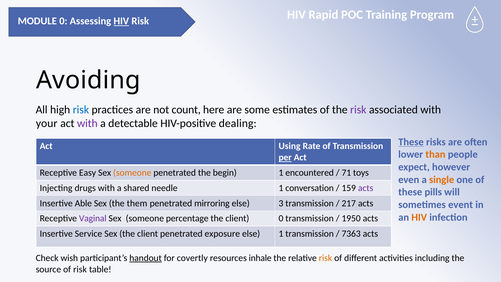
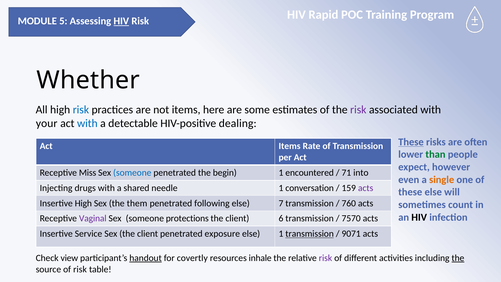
MODULE 0: 0 -> 5 (63, 21)
Avoiding: Avoiding -> Whether (88, 80)
not count: count -> items (186, 110)
with colour: purple -> blue (87, 123)
Act Using: Using -> Items (290, 146)
than colour: orange -> green (435, 154)
per underline: present -> none (285, 157)
Easy: Easy -> Miss (88, 173)
someone colour: orange -> blue (132, 173)
toys: toys -> into (361, 173)
these pills: pills -> else (433, 192)
Insertive Able: Able -> High (83, 203)
mirroring: mirroring -> following (212, 203)
3: 3 -> 7 (281, 203)
217: 217 -> 760 (349, 203)
event: event -> count (461, 205)
HIV colour: orange -> black (419, 217)
percentage: percentage -> protections (187, 218)
client 0: 0 -> 6 (281, 218)
1950: 1950 -> 7570 (351, 218)
transmission underline: none -> present (310, 234)
7363: 7363 -> 9071 (351, 234)
wish: wish -> view (69, 258)
risk colour: orange -> purple (326, 258)
the underline: none -> present (458, 258)
